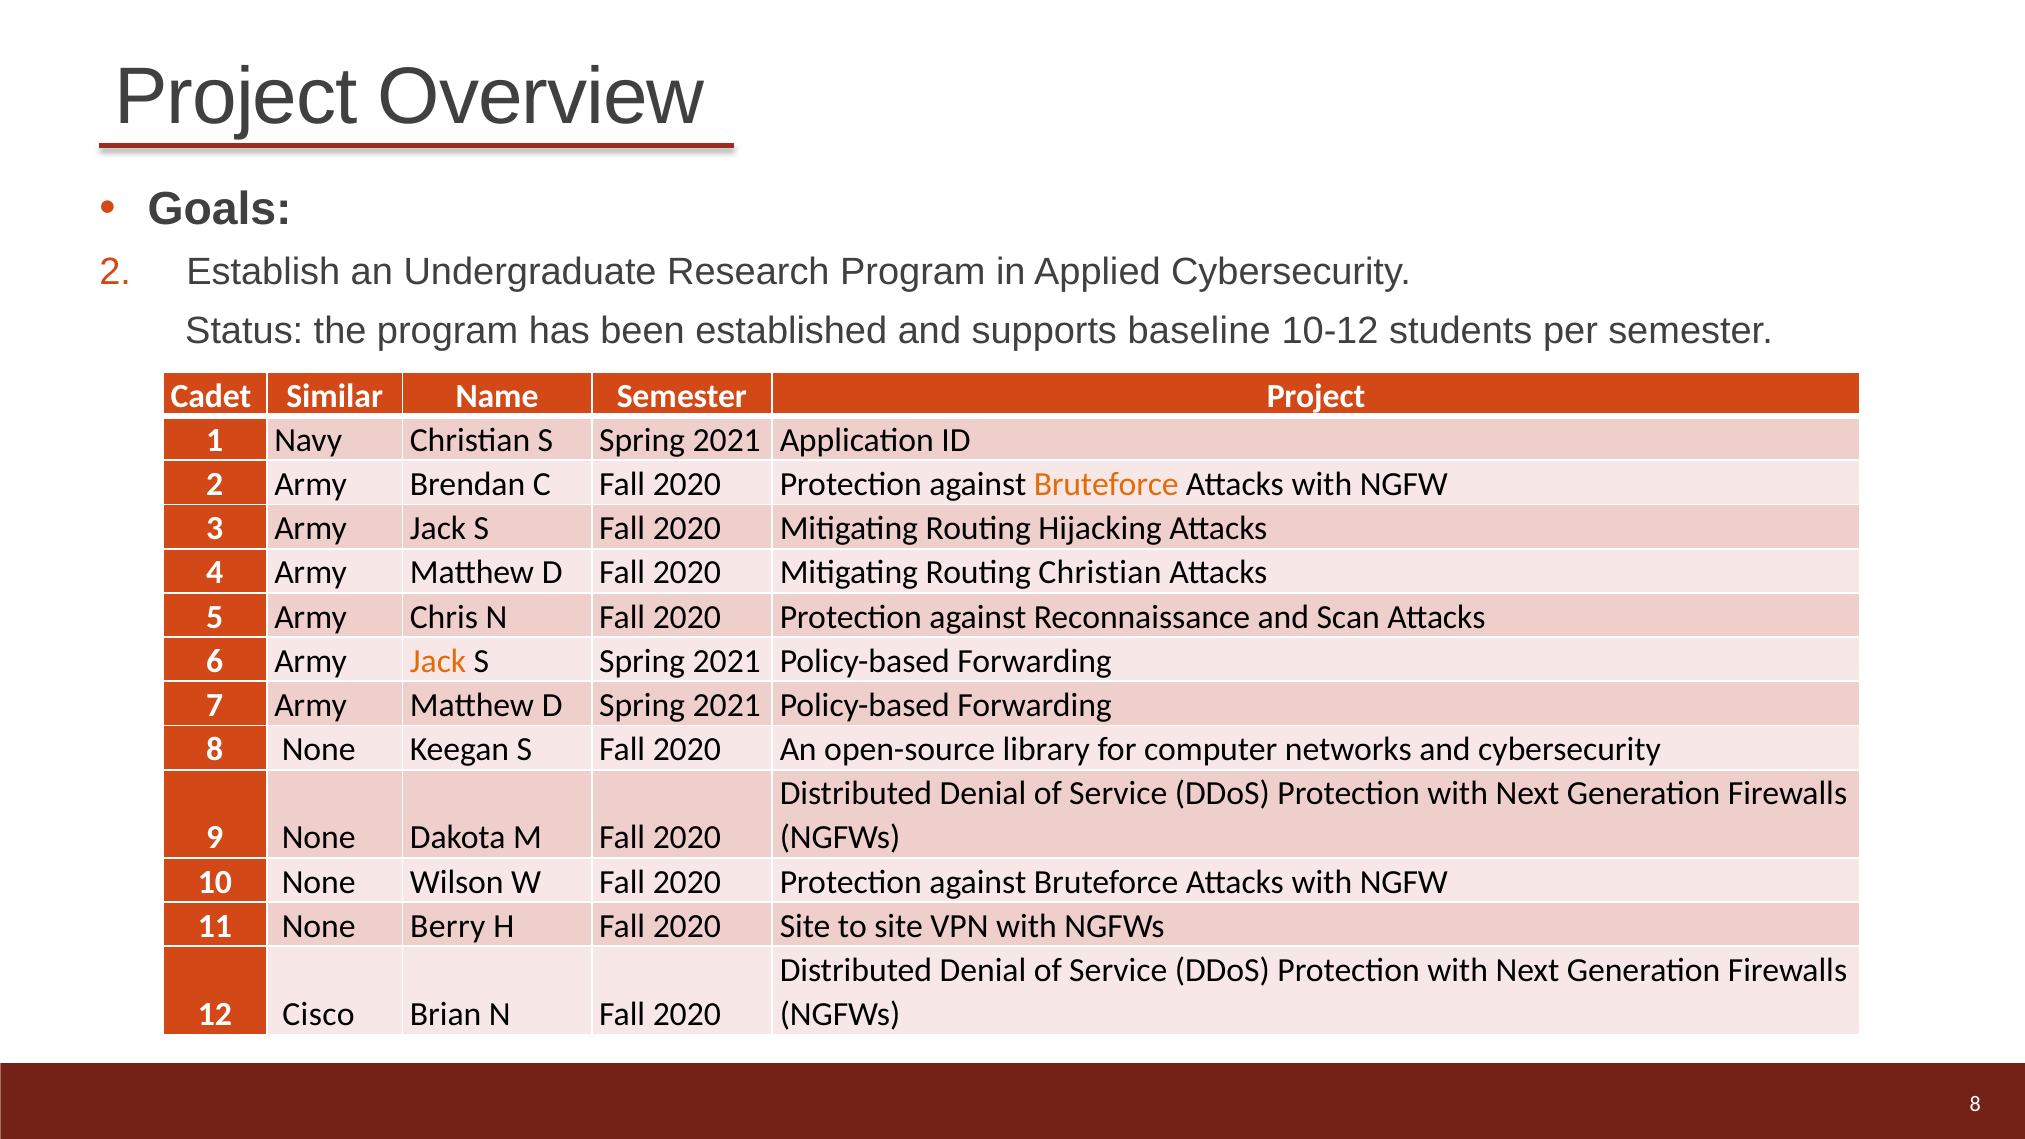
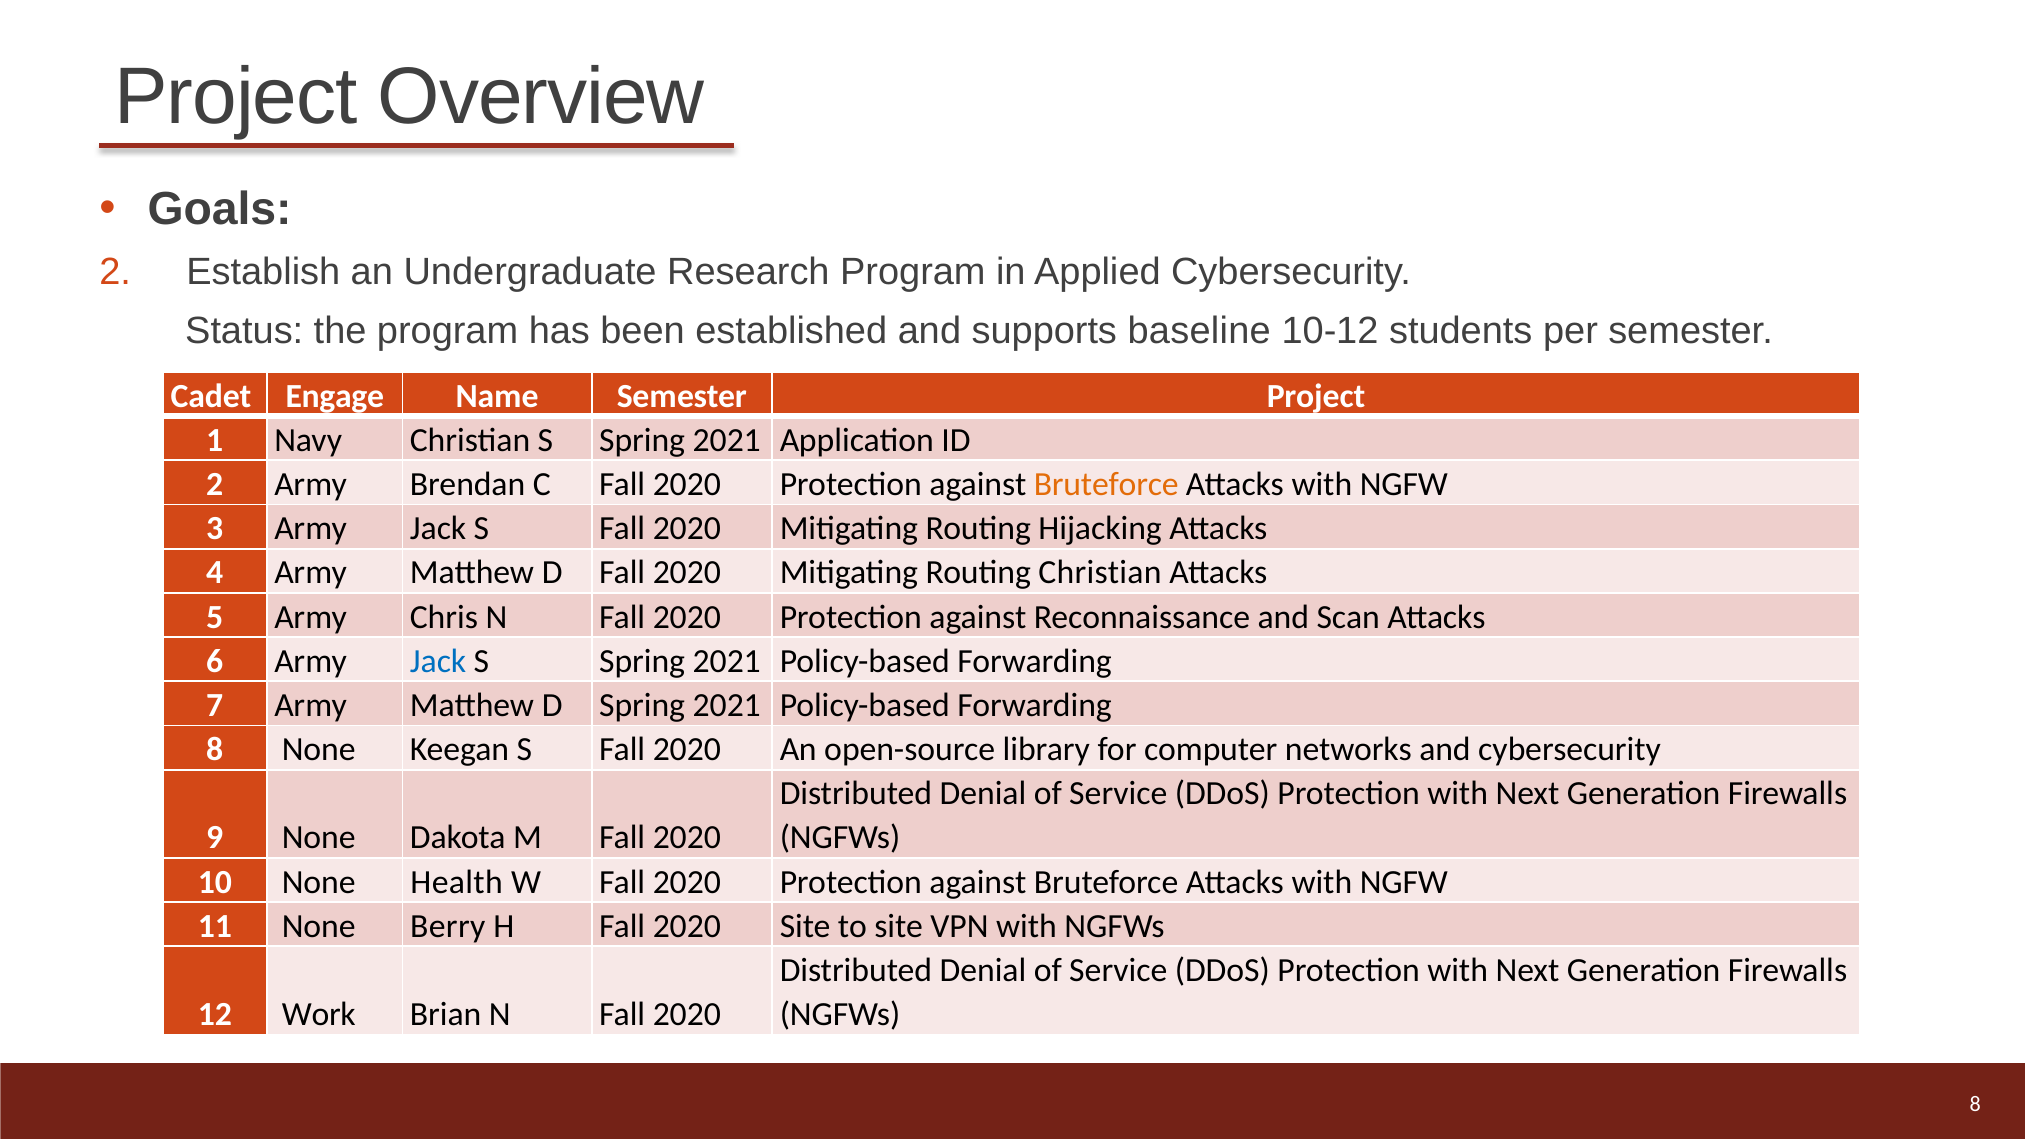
Similar: Similar -> Engage (335, 396)
Jack colour: orange -> blue (438, 661)
Wilson: Wilson -> Health (457, 882)
Cisco: Cisco -> Work (319, 1014)
